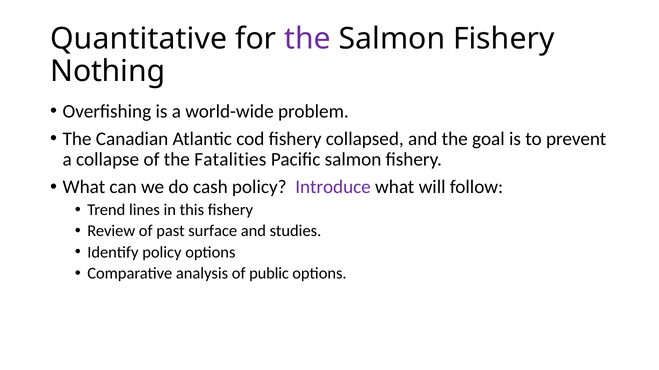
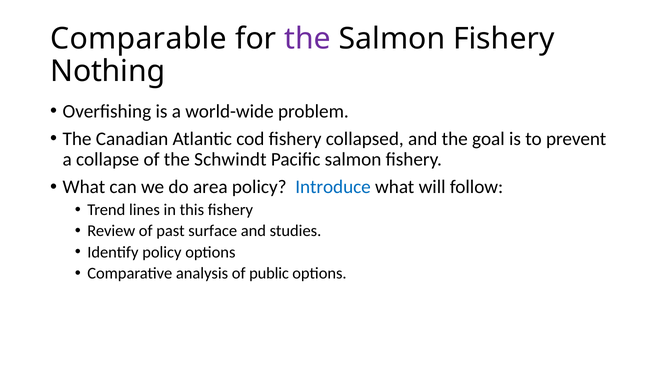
Quantitative: Quantitative -> Comparable (139, 39)
Fatalities: Fatalities -> Schwindt (230, 160)
cash: cash -> area (210, 187)
Introduce colour: purple -> blue (333, 187)
